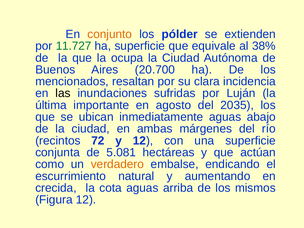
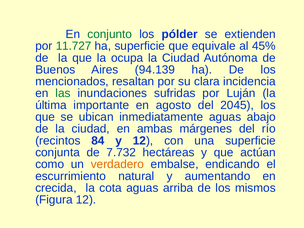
conjunto colour: orange -> green (110, 34)
38%: 38% -> 45% (264, 46)
20.700: 20.700 -> 94.139 (155, 70)
las colour: black -> green (63, 93)
2035: 2035 -> 2045 (237, 105)
72: 72 -> 84 (98, 141)
5.081: 5.081 -> 7.732 (121, 152)
